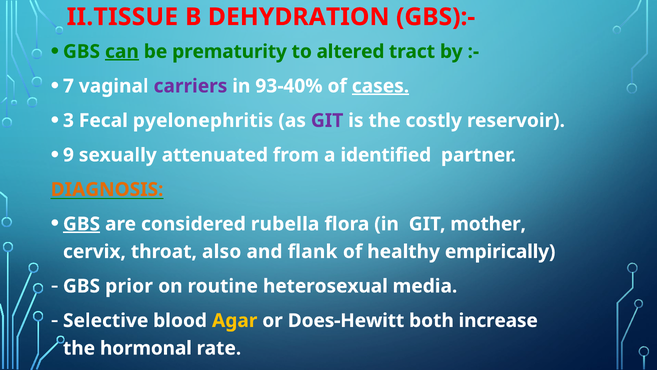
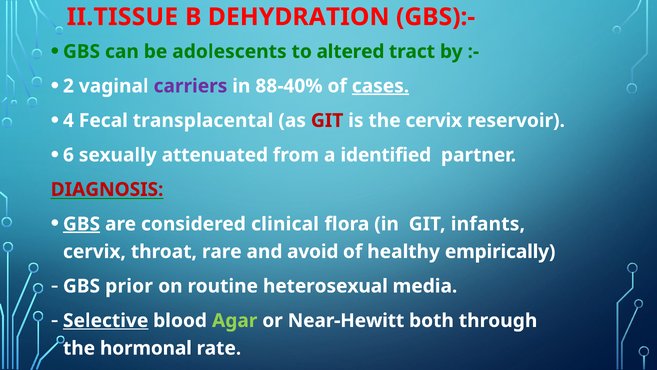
can underline: present -> none (122, 52)
prematurity: prematurity -> adolescents (229, 52)
7: 7 -> 2 (68, 86)
93-40%: 93-40% -> 88-40% (289, 86)
3: 3 -> 4 (68, 120)
pyelonephritis: pyelonephritis -> transplacental (203, 120)
GIT colour: purple -> red (327, 120)
the costly: costly -> cervix (434, 120)
9: 9 -> 6 (68, 155)
DIAGNOSIS colour: orange -> red (107, 189)
rubella: rubella -> clinical (285, 224)
mother: mother -> infants (488, 224)
also: also -> rare (222, 251)
flank: flank -> avoid (313, 251)
Selective underline: none -> present (106, 320)
Agar colour: yellow -> light green (235, 320)
Does-Hewitt: Does-Hewitt -> Near-Hewitt (346, 320)
increase: increase -> through (498, 320)
